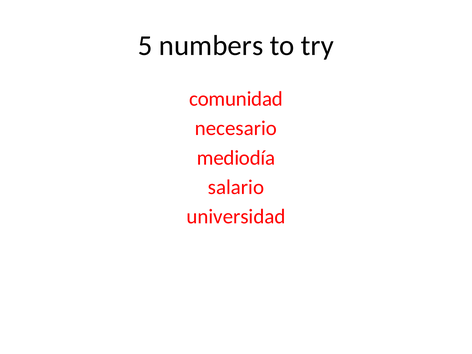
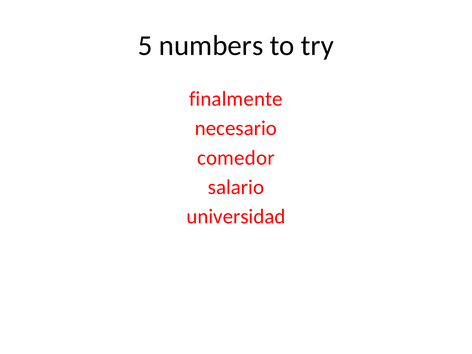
comunidad: comunidad -> finalmente (236, 99)
mediodía: mediodía -> comedor (236, 158)
